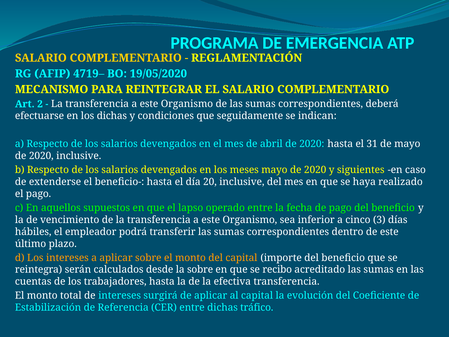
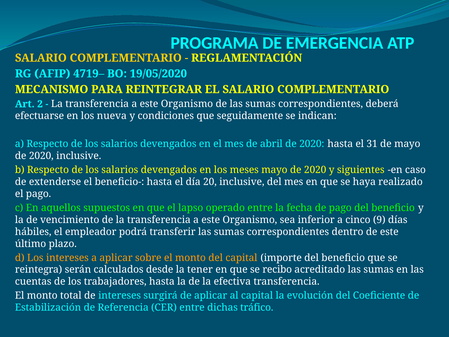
los dichas: dichas -> nueva (112, 116)
3: 3 -> 9 (379, 220)
la sobre: sobre -> tener (200, 270)
